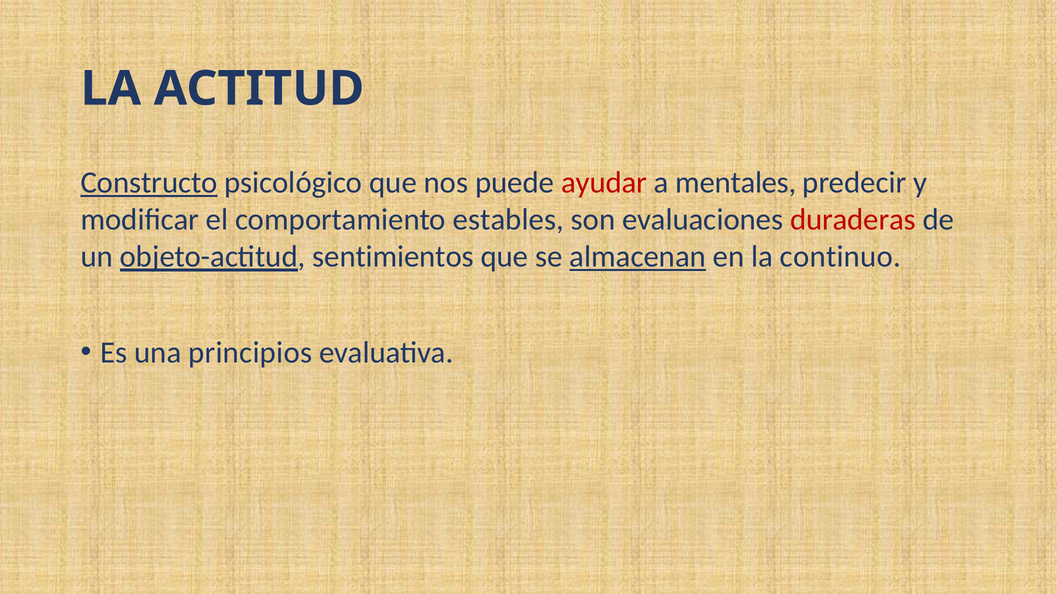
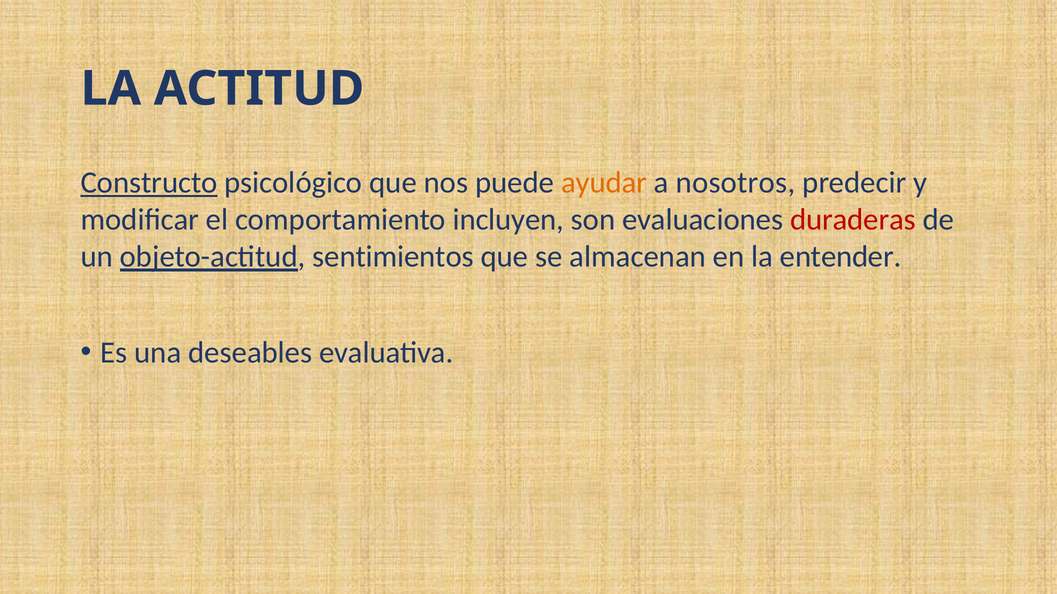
ayudar colour: red -> orange (604, 183)
mentales: mentales -> nosotros (736, 183)
estables: estables -> incluyen (508, 220)
almacenan underline: present -> none (638, 257)
continuo: continuo -> entender (841, 257)
principios: principios -> deseables (250, 353)
